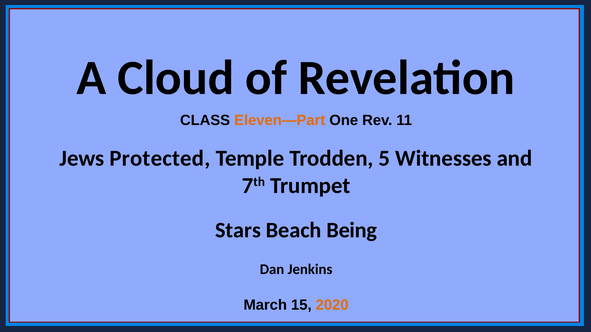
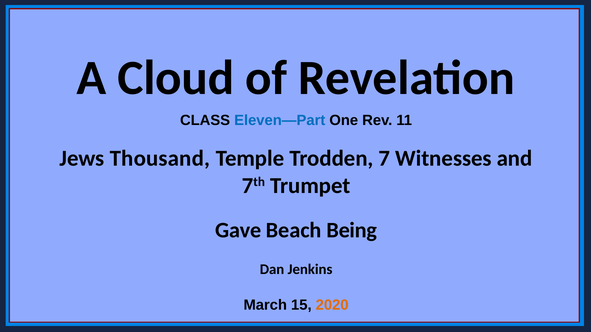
Eleven—Part colour: orange -> blue (280, 121)
Protected: Protected -> Thousand (160, 158)
5: 5 -> 7 (384, 158)
Stars: Stars -> Gave (238, 230)
